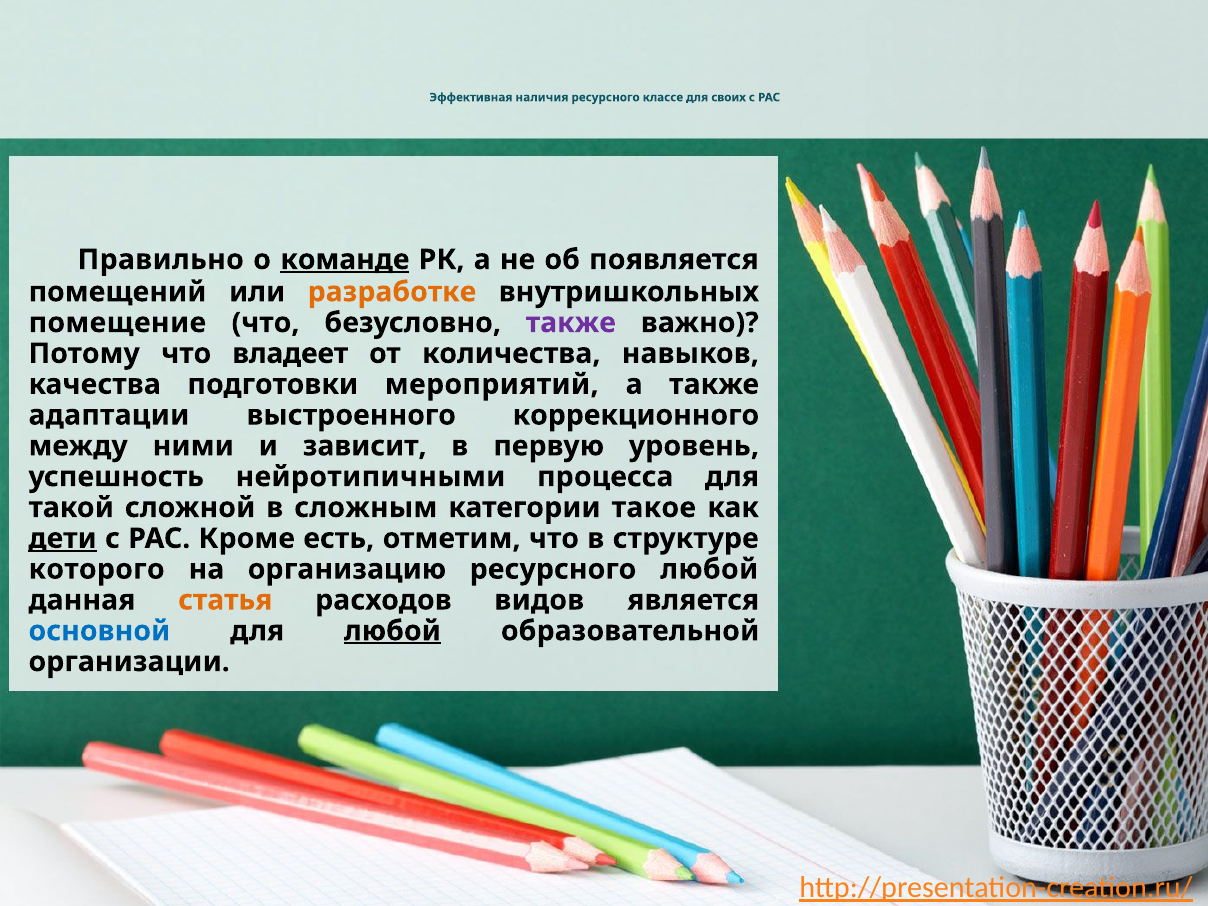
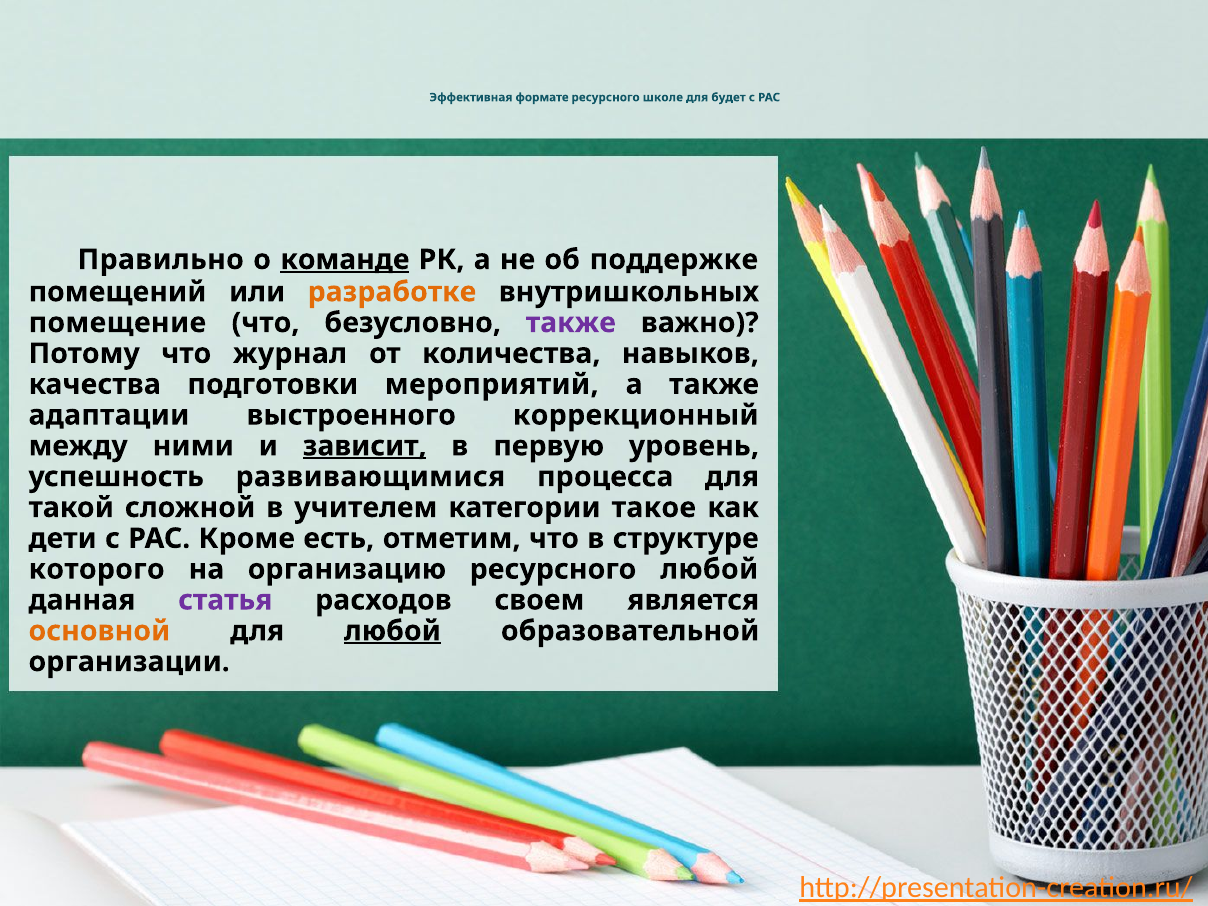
наличия: наличия -> формате (542, 97)
классе: классе -> школе (663, 97)
своих: своих -> будет (729, 97)
появляется: появляется -> поддержке (674, 260)
владеет: владеет -> журнал (290, 354)
коррекционного: коррекционного -> коррекционный (636, 415)
зависит underline: none -> present (365, 446)
нейротипичными: нейротипичными -> развивающимися (370, 477)
сложным: сложным -> учителем (366, 508)
дети underline: present -> none (63, 538)
статья colour: orange -> purple (225, 600)
видов: видов -> своем (539, 600)
основной colour: blue -> orange (99, 631)
